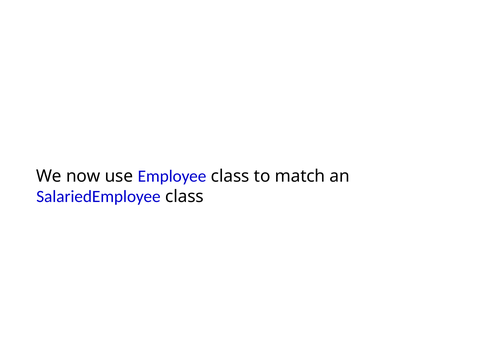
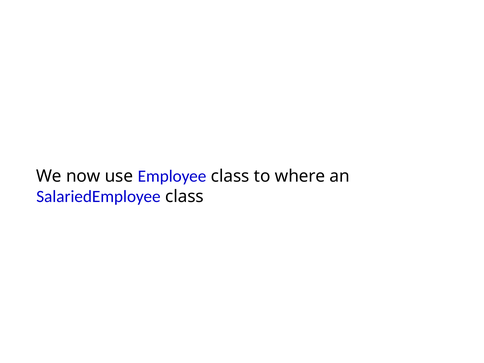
match: match -> where (300, 176)
